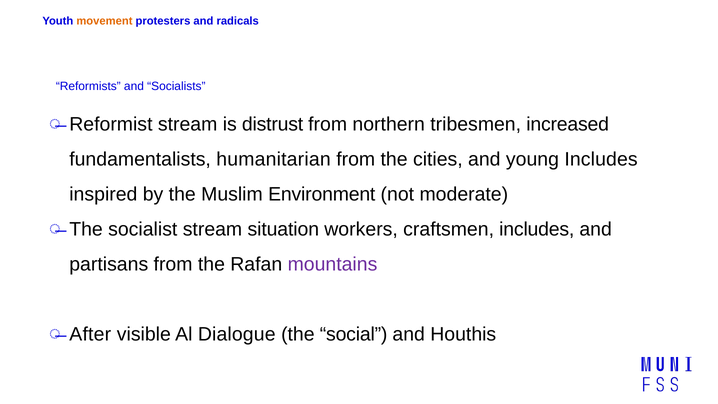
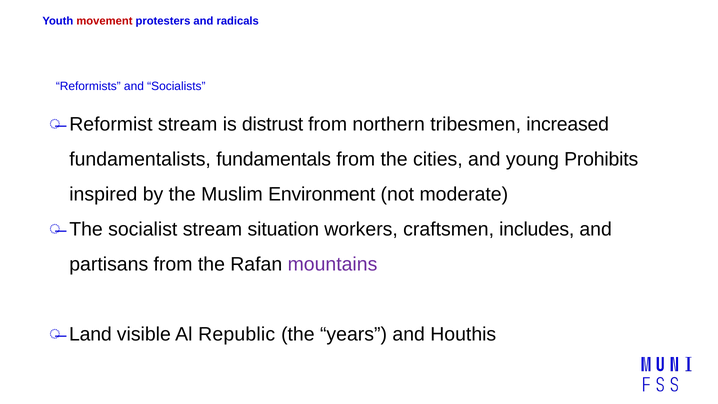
movement colour: orange -> red (104, 21)
humanitarian: humanitarian -> fundamentals (274, 159)
young Includes: Includes -> Prohibits (601, 159)
After: After -> Land (90, 334)
Dialogue: Dialogue -> Republic (237, 334)
social: social -> years (354, 334)
